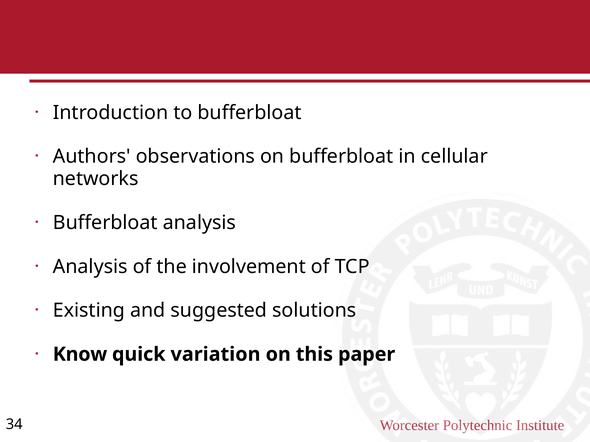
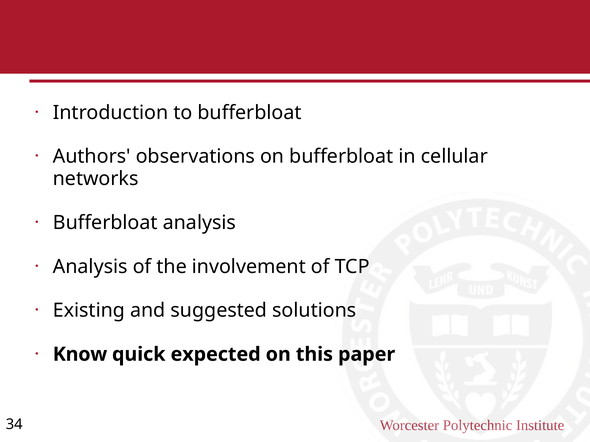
variation: variation -> expected (216, 355)
